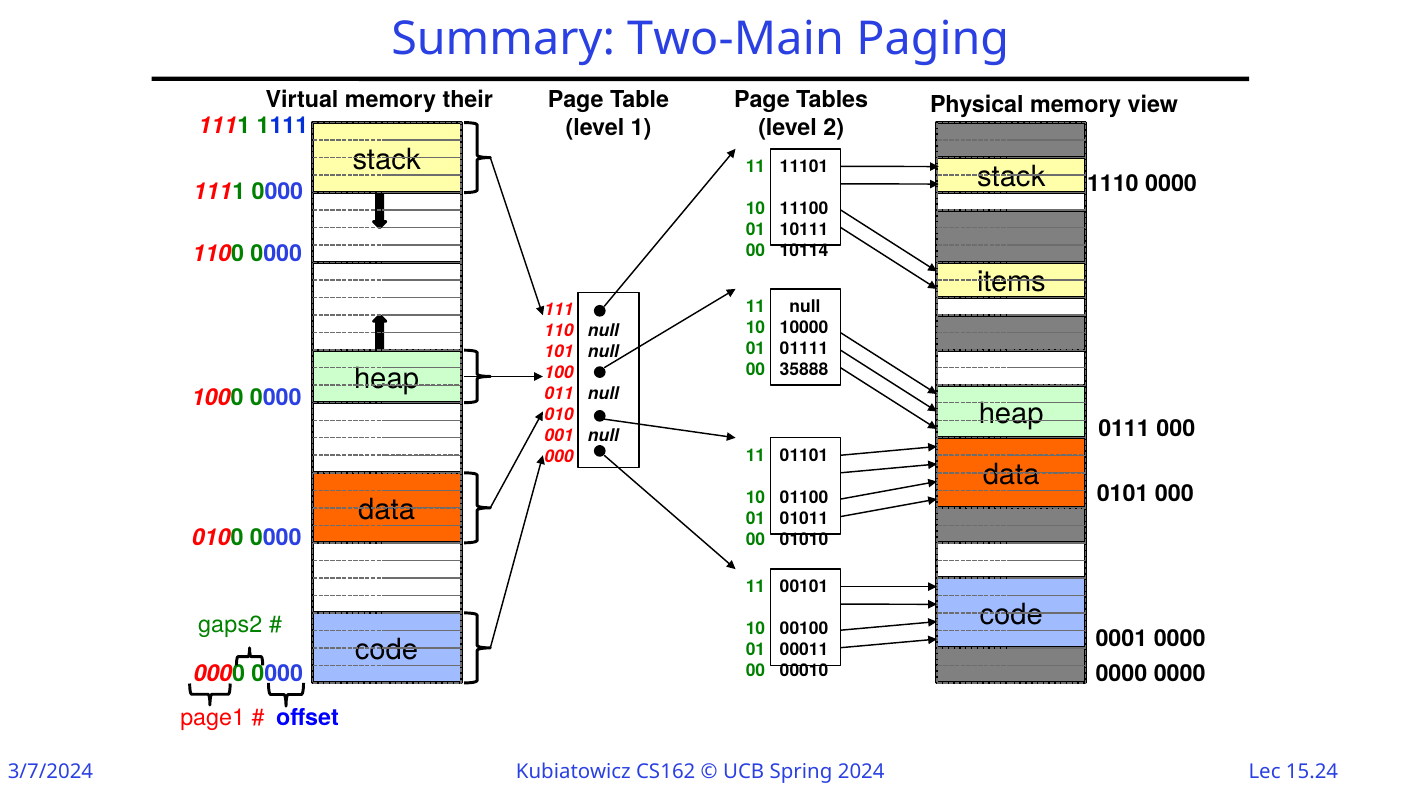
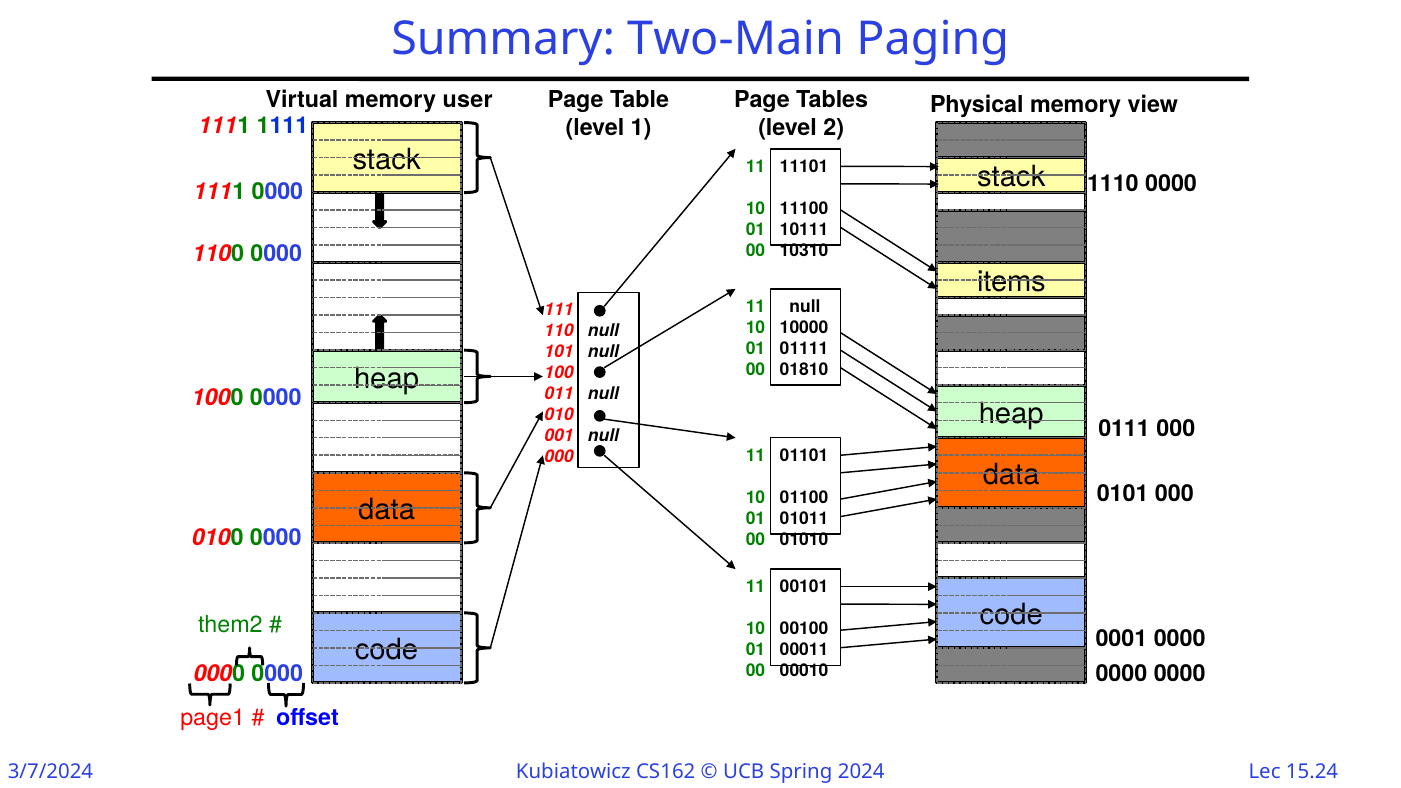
their: their -> user (468, 100)
10114: 10114 -> 10310 (804, 251)
35888: 35888 -> 01810 (804, 370)
gaps2: gaps2 -> them2 (230, 625)
